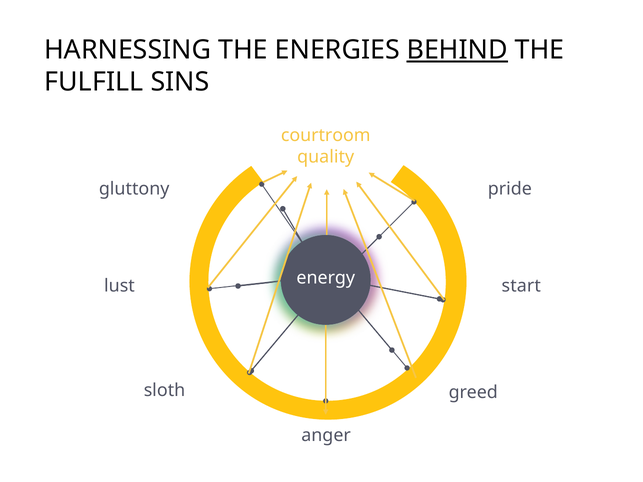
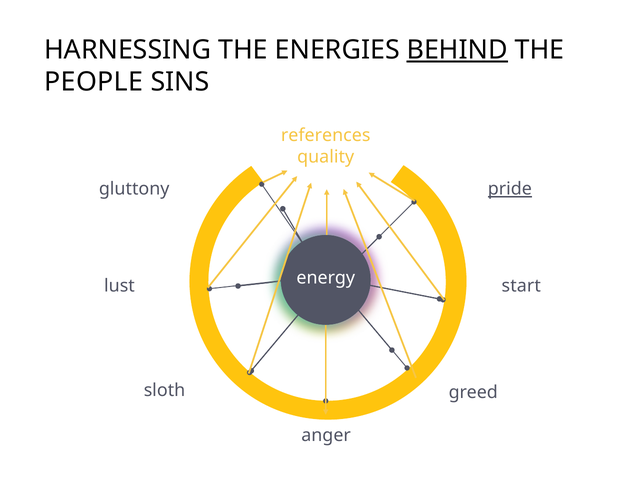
FULFILL: FULFILL -> PEOPLE (94, 82)
courtroom: courtroom -> references (326, 135)
pride underline: none -> present (510, 189)
